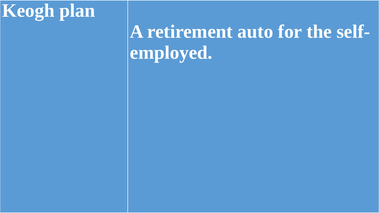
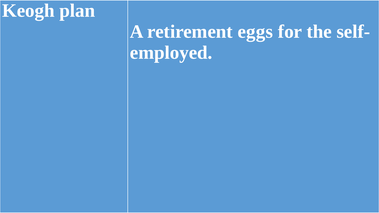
auto: auto -> eggs (255, 32)
